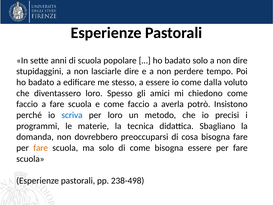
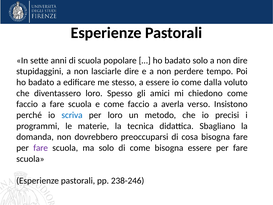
potrò: potrò -> verso (199, 104)
fare colour: orange -> purple (41, 148)
238-498: 238-498 -> 238-246 (128, 180)
